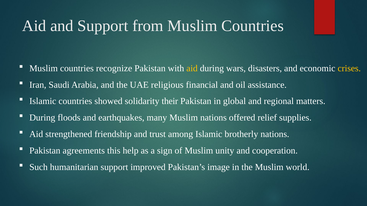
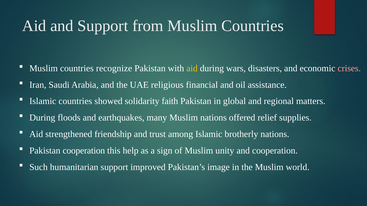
crises colour: yellow -> pink (349, 68)
their: their -> faith (170, 101)
Pakistan agreements: agreements -> cooperation (84, 151)
